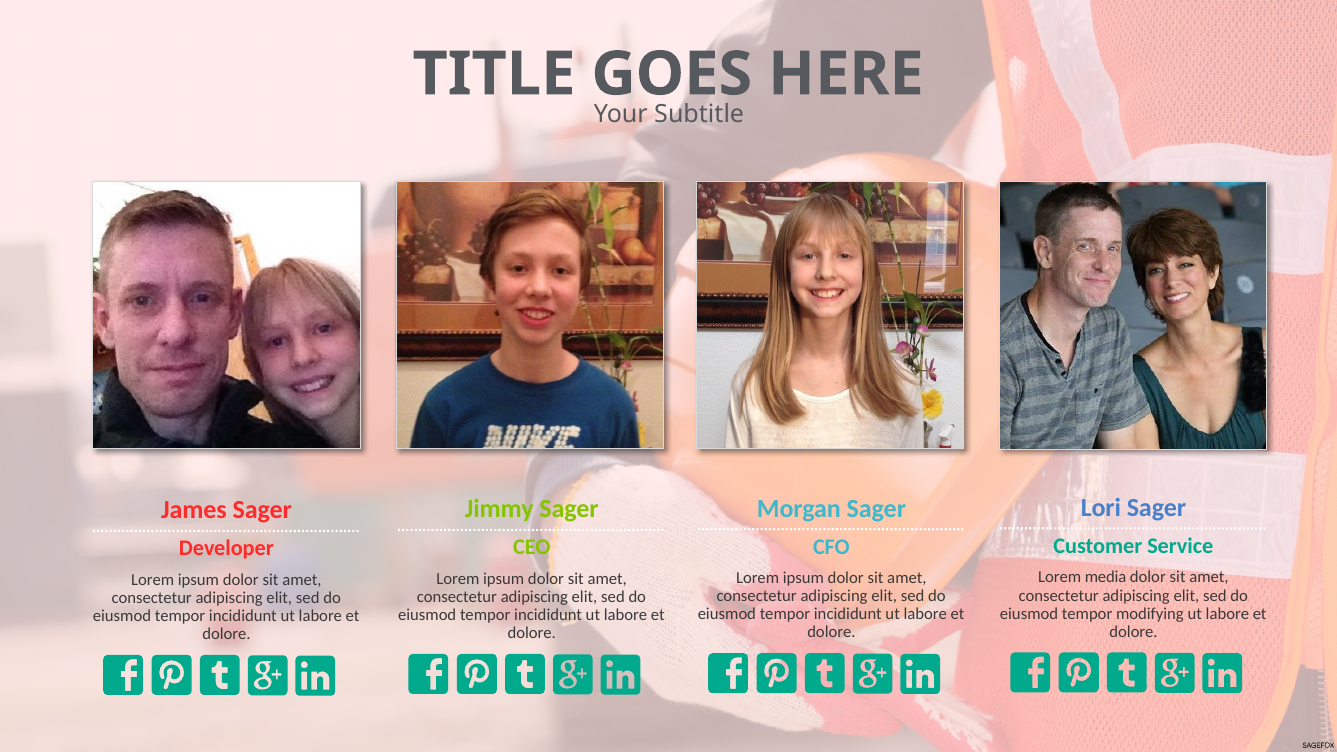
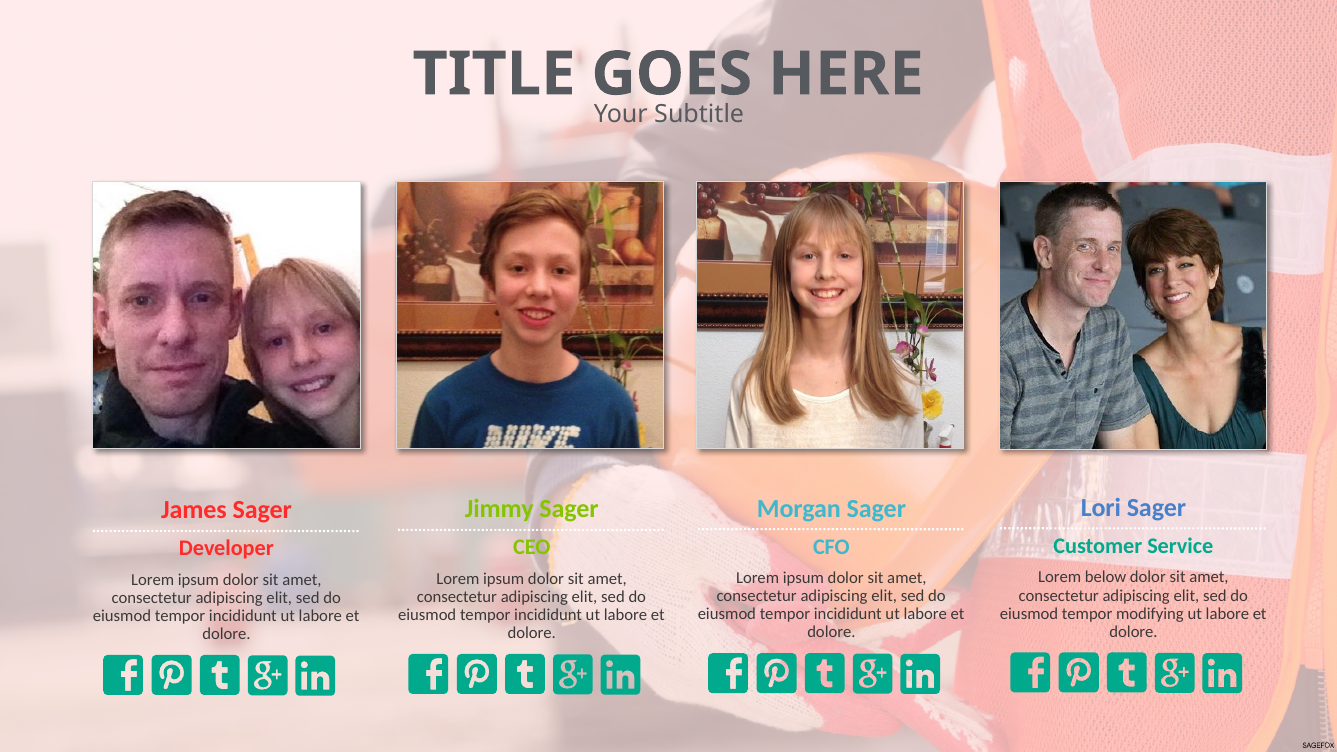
media: media -> below (1106, 577)
